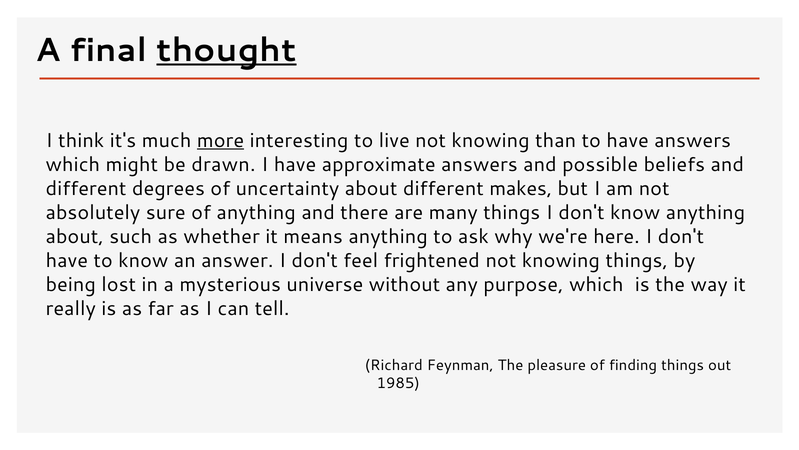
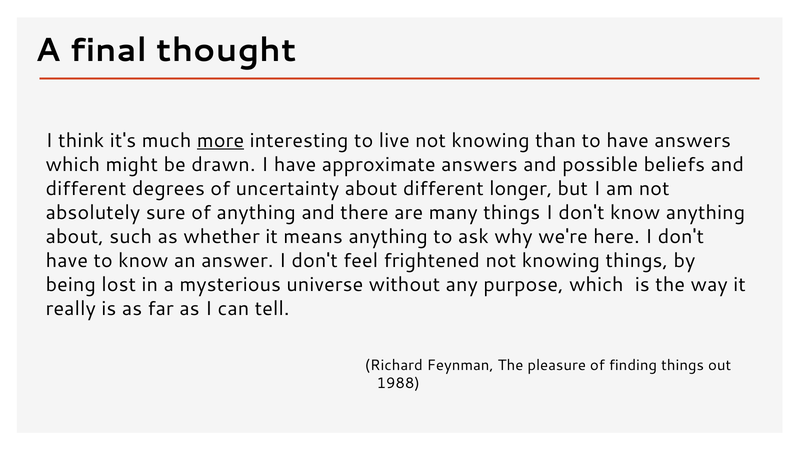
thought underline: present -> none (226, 50)
makes: makes -> longer (521, 188)
1985: 1985 -> 1988 (398, 383)
